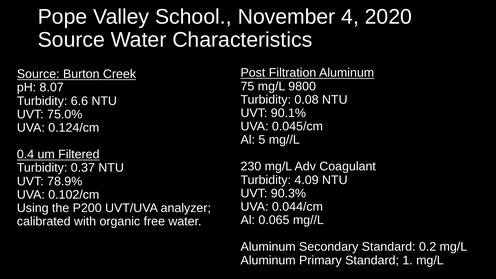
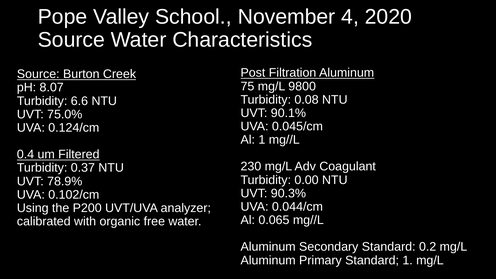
Al 5: 5 -> 1 (262, 140)
4.09: 4.09 -> 0.00 (307, 180)
